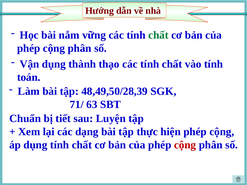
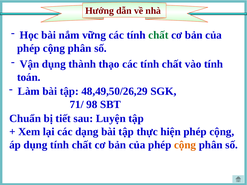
48,49,50/28,39: 48,49,50/28,39 -> 48,49,50/26,29 (115, 91)
63: 63 -> 98 (92, 105)
cộng colour: red -> orange (185, 145)
